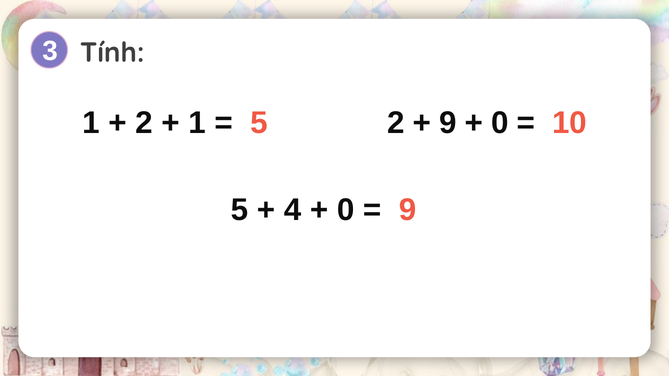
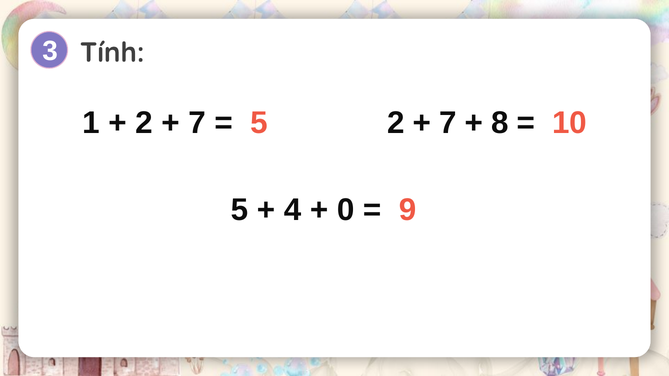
1: 1 -> 7 (197, 123)
9: 9 -> 7 (448, 123)
0: 0 -> 8 (500, 123)
